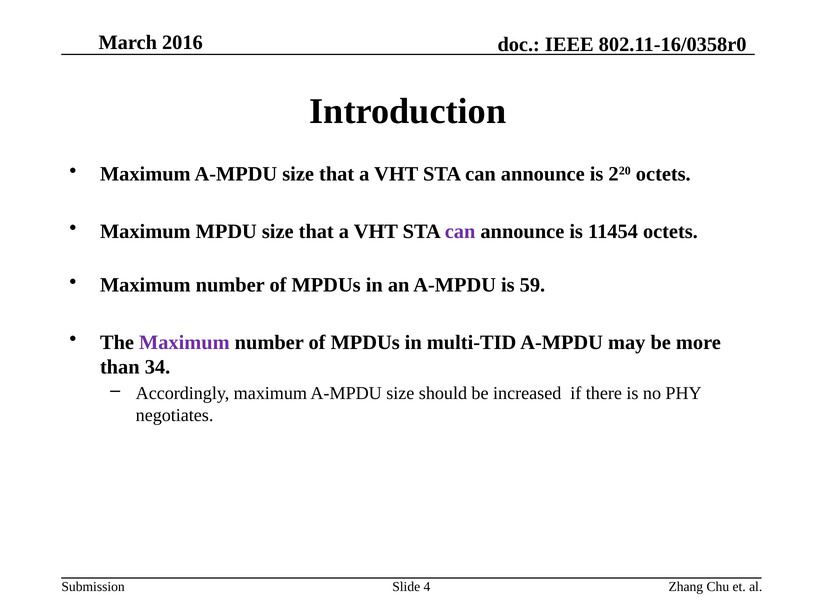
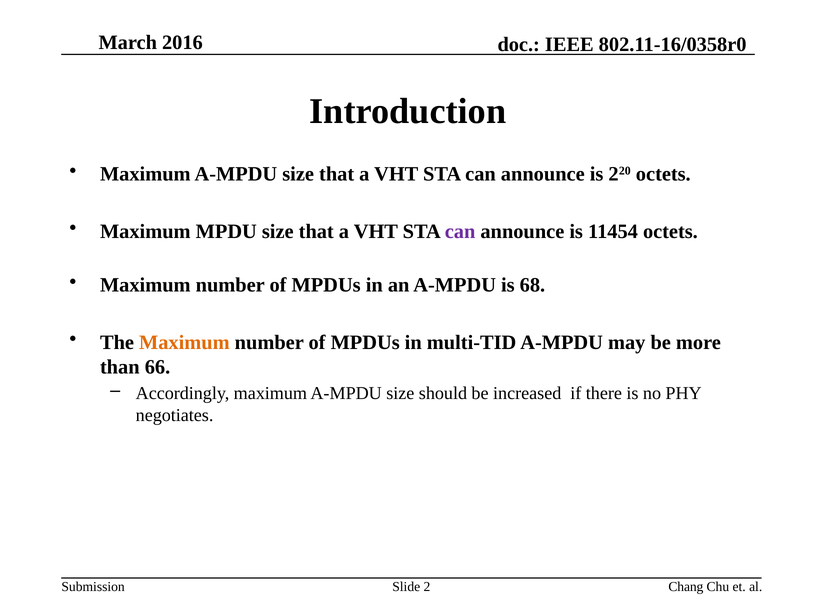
59: 59 -> 68 (532, 285)
Maximum colour: purple -> orange (184, 342)
34: 34 -> 66 (158, 367)
4: 4 -> 2 (427, 587)
Zhang: Zhang -> Chang (686, 587)
